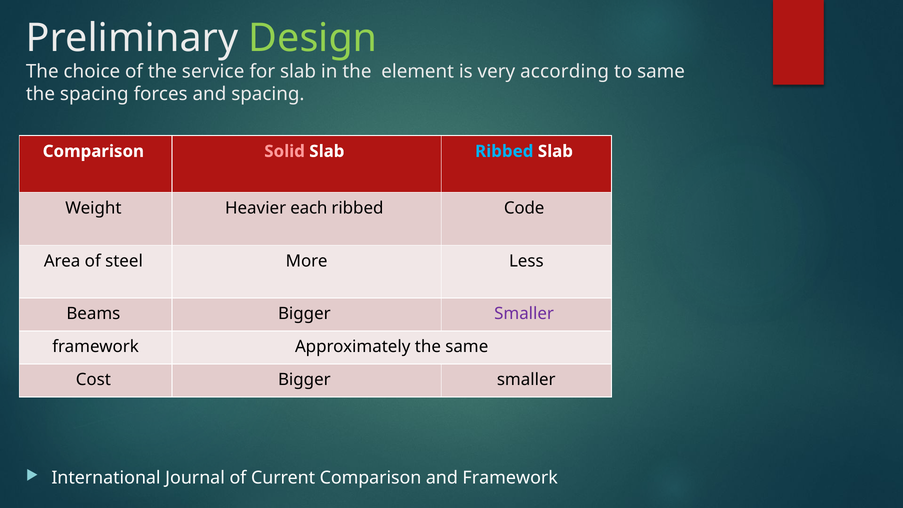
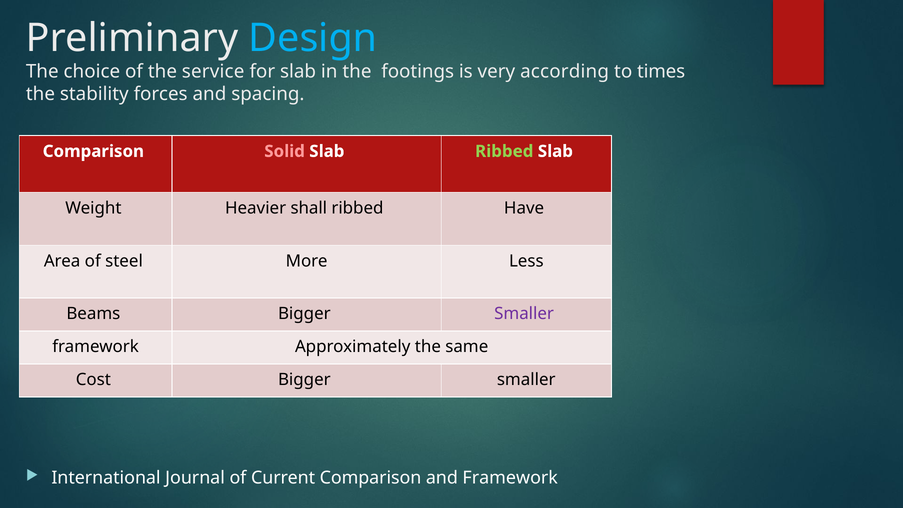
Design colour: light green -> light blue (313, 38)
element: element -> footings (418, 72)
to same: same -> times (661, 72)
the spacing: spacing -> stability (94, 94)
Ribbed colour: light blue -> light green (504, 151)
each: each -> shall (309, 208)
Code: Code -> Have (524, 208)
